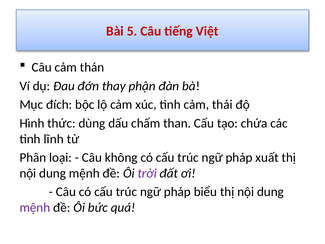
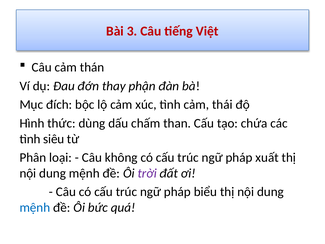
5: 5 -> 3 (132, 31)
lĩnh: lĩnh -> siêu (54, 139)
mệnh colour: purple -> blue (35, 207)
